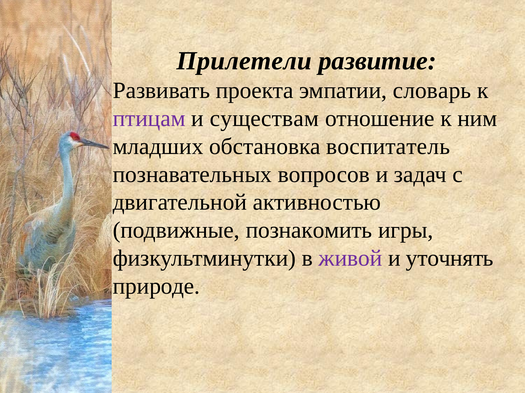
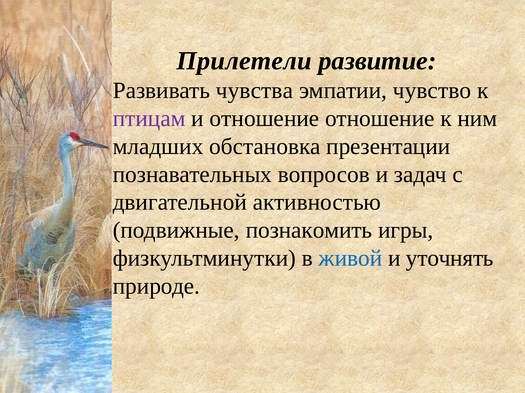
проекта: проекта -> чувства (255, 91)
словарь: словарь -> чувство (432, 91)
и существам: существам -> отношение (264, 119)
воспитатель: воспитатель -> презентации (388, 147)
живой colour: purple -> blue (350, 259)
